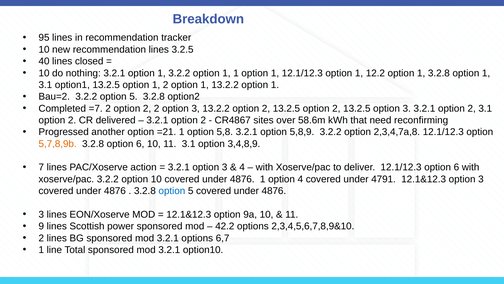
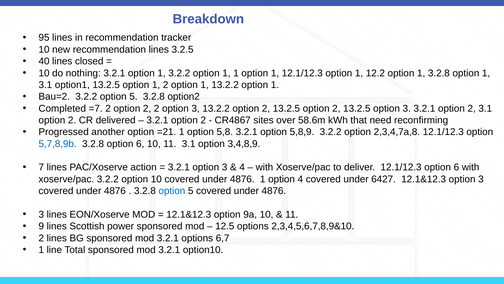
5,7,8,9b colour: orange -> blue (58, 144)
4791: 4791 -> 6427 (384, 179)
42.2: 42.2 -> 12.5 (225, 226)
